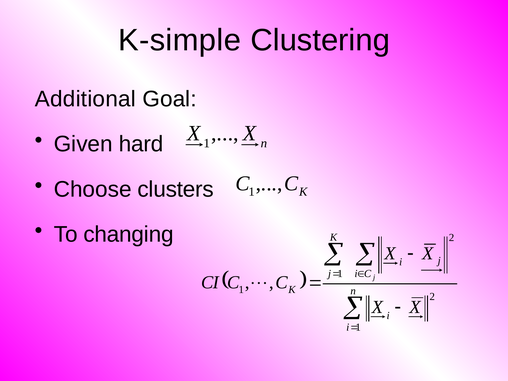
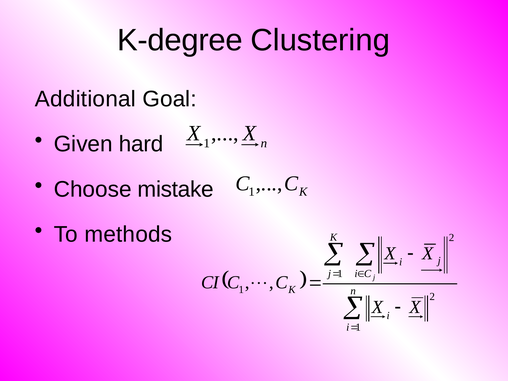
K-simple: K-simple -> K-degree (180, 40)
clusters: clusters -> mistake (176, 189)
changing: changing -> methods (128, 234)
